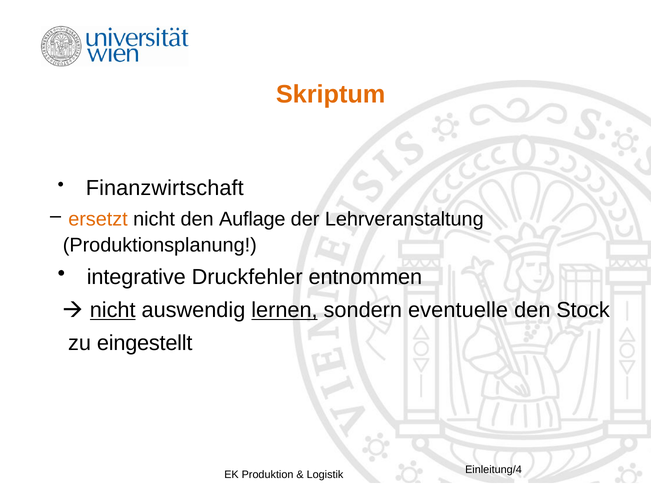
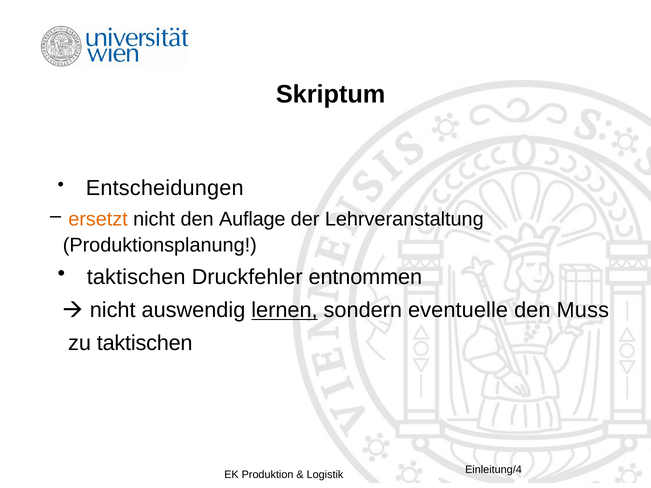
Skriptum colour: orange -> black (331, 95)
Finanzwirtschaft: Finanzwirtschaft -> Entscheidungen (165, 188)
integrative: integrative -> taktischen (136, 277)
nicht underline: present -> none (113, 310)
Stock: Stock -> Muss (583, 310)
zu eingestellt: eingestellt -> taktischen (145, 343)
